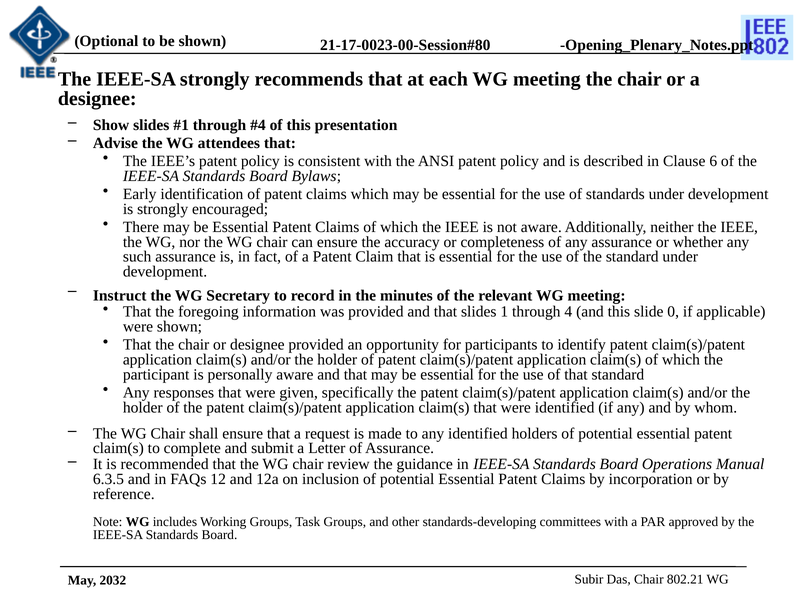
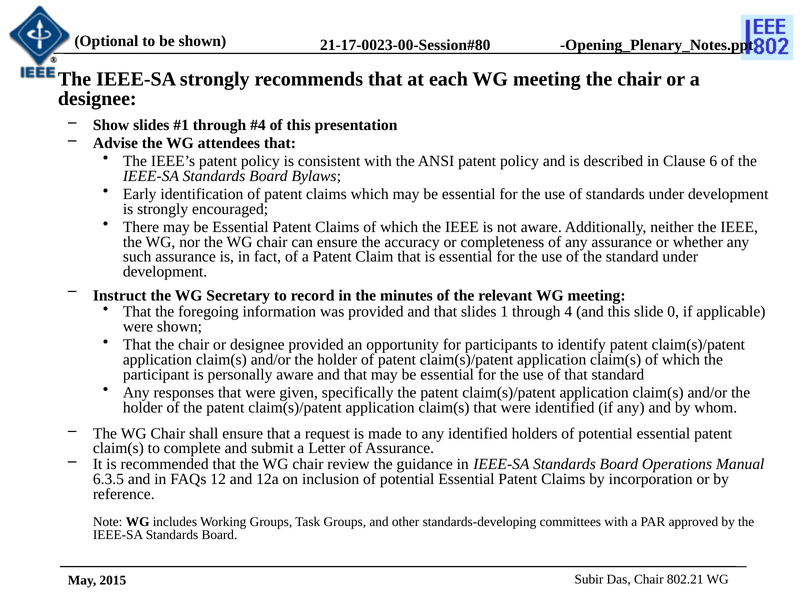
2032: 2032 -> 2015 (113, 580)
